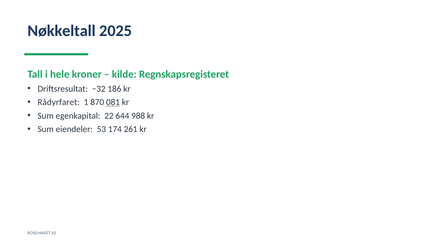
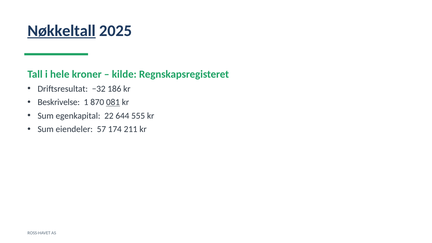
Nøkkeltall underline: none -> present (62, 31)
Rådyrfaret: Rådyrfaret -> Beskrivelse (59, 102)
988: 988 -> 555 (138, 116)
53: 53 -> 57 (101, 129)
261: 261 -> 211 (131, 129)
